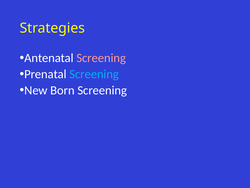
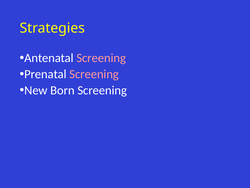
Screening colour: light blue -> pink (94, 74)
